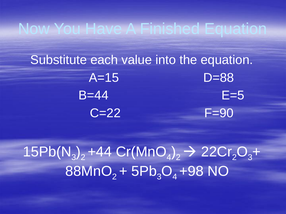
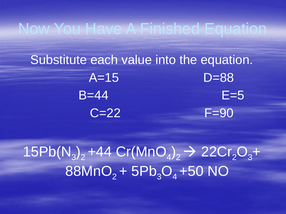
+98: +98 -> +50 (192, 172)
